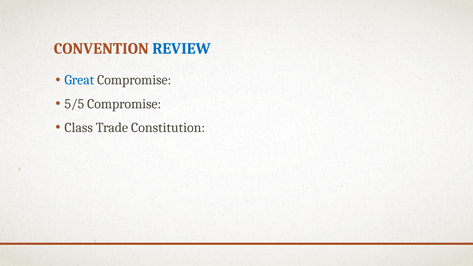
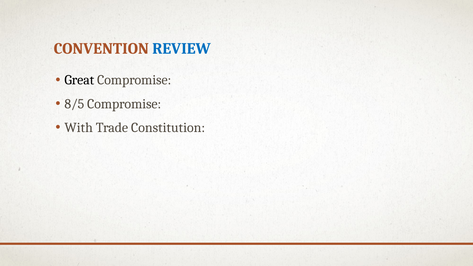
Great colour: blue -> black (79, 80)
5/5: 5/5 -> 8/5 (74, 104)
Class: Class -> With (79, 128)
